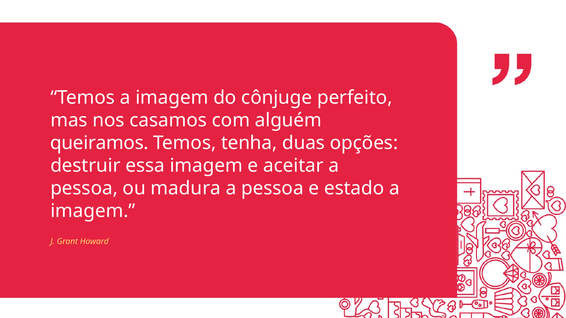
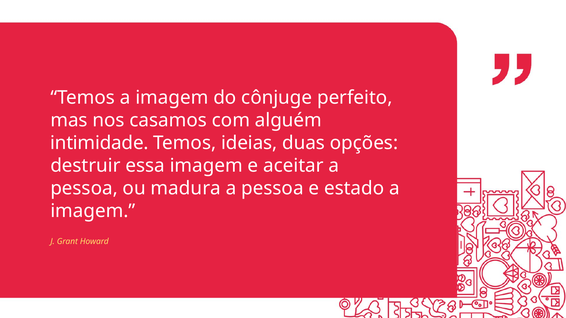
queiramos: queiramos -> intimidade (99, 143)
tenha: tenha -> ideias (249, 143)
